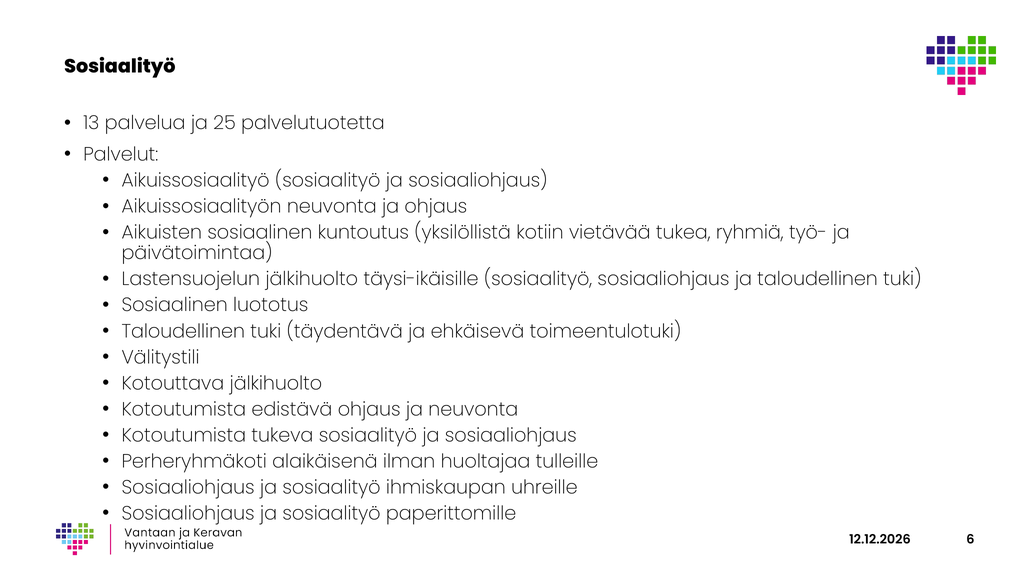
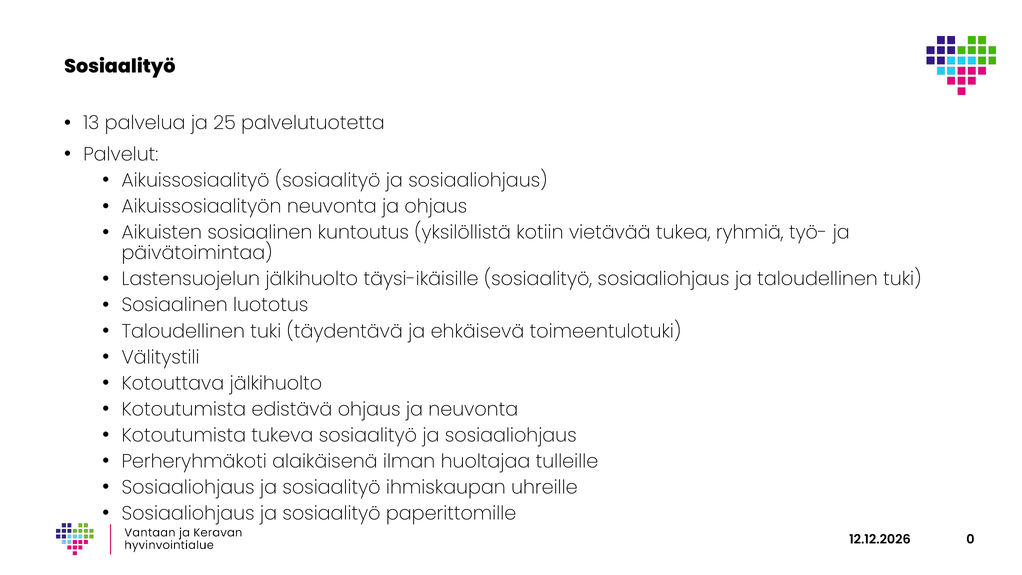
6: 6 -> 0 (970, 539)
